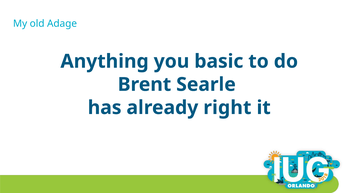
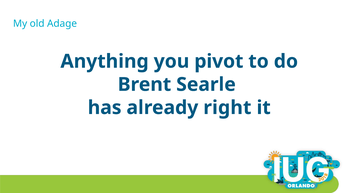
basic: basic -> pivot (219, 61)
